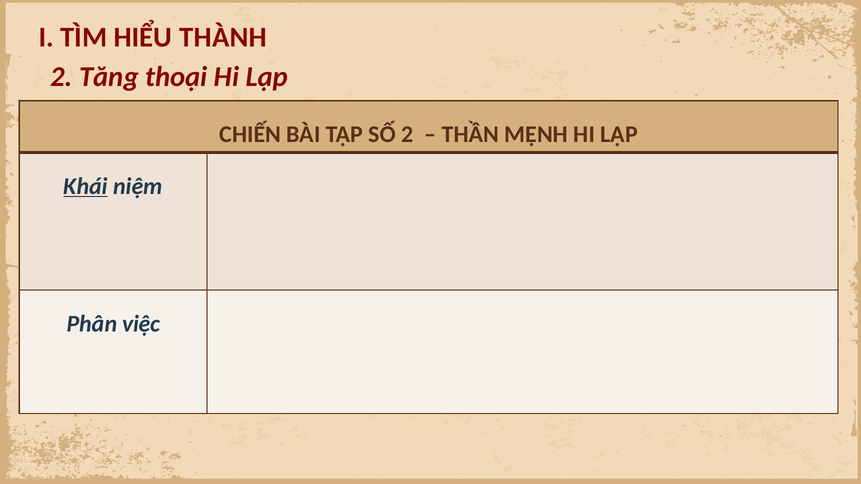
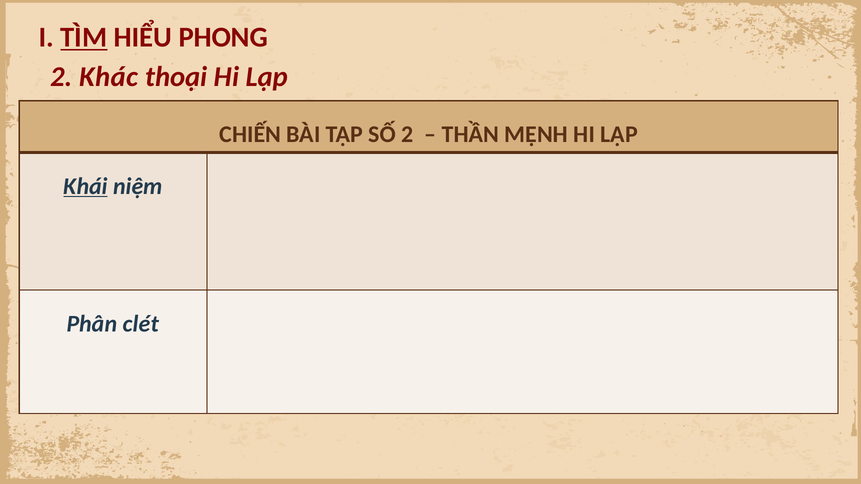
TÌM underline: none -> present (84, 37)
THÀNH: THÀNH -> PHONG (223, 37)
Tăng: Tăng -> Khác (109, 77)
việc: việc -> clét (141, 324)
